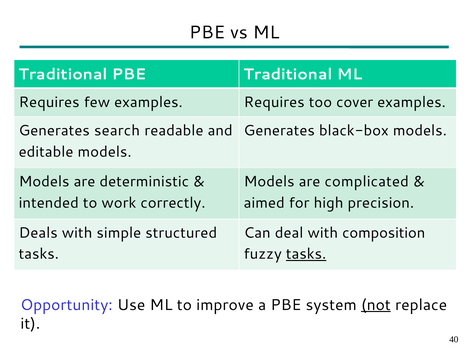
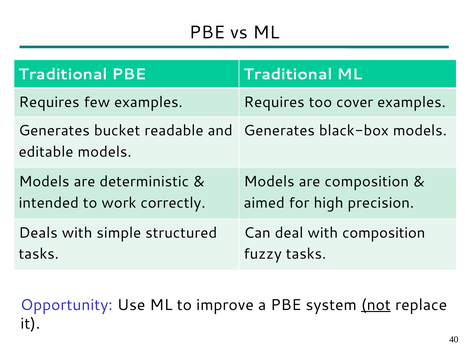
search: search -> bucket (117, 130)
are complicated: complicated -> composition (367, 182)
tasks underline: present -> none (306, 254)
